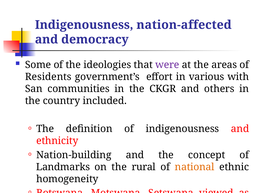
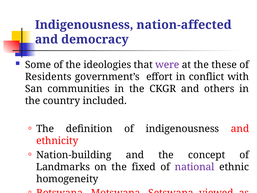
areas: areas -> these (224, 65)
various: various -> conflict (207, 77)
rural: rural -> fixed (144, 167)
national colour: orange -> purple (195, 167)
